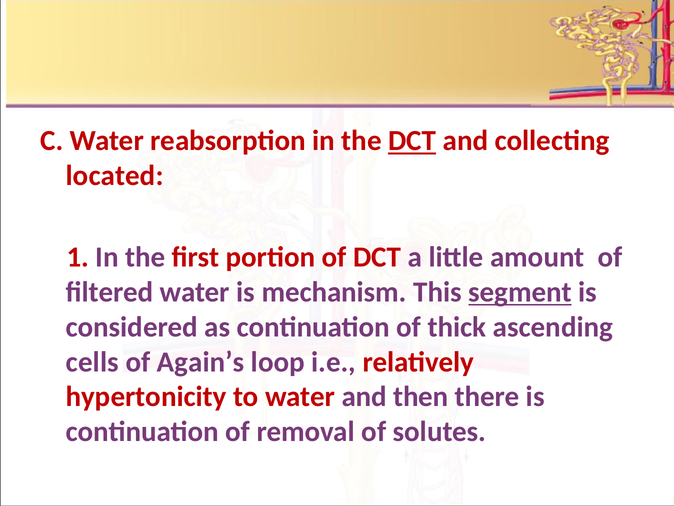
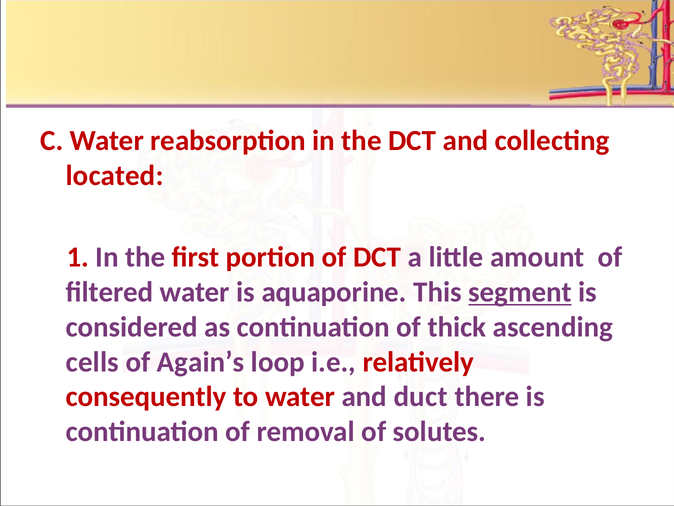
DCT underline: present -> none (412, 141)
mechanism: mechanism -> aquaporine (334, 292)
hypertonicity: hypertonicity -> consequently (146, 396)
then: then -> duct (421, 396)
